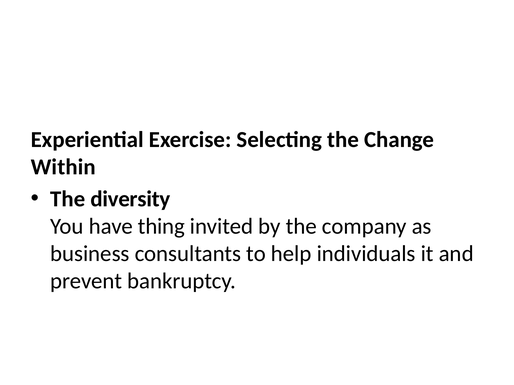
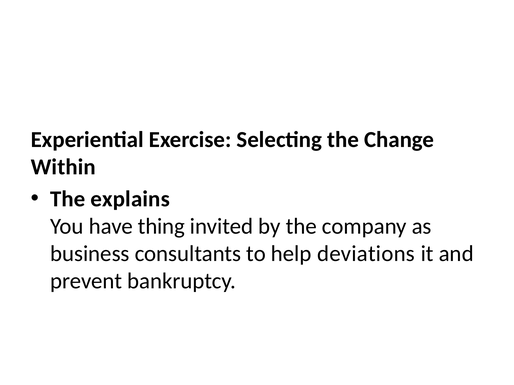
diversity: diversity -> explains (130, 199)
individuals: individuals -> deviations (366, 254)
